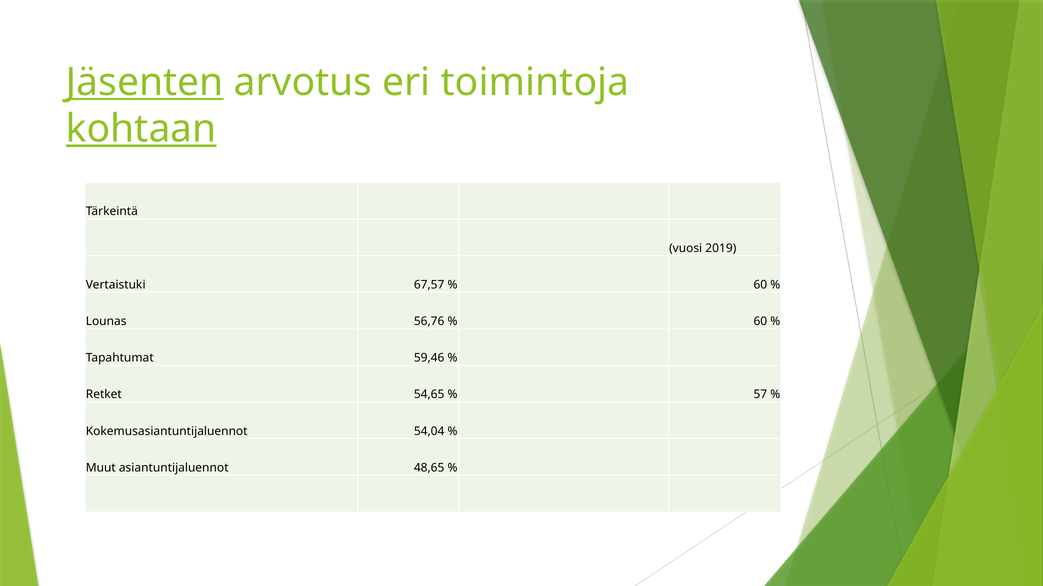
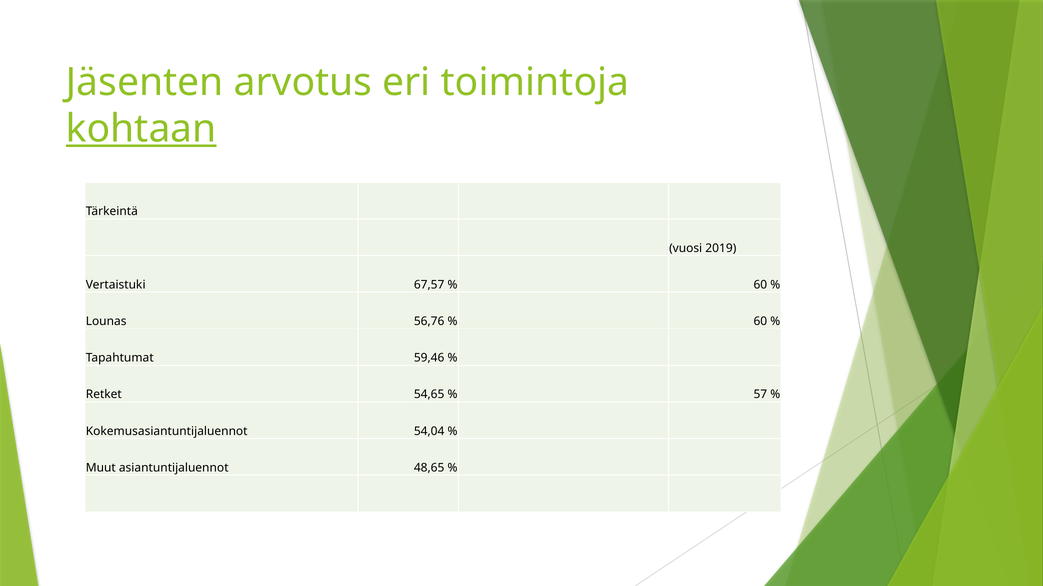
Jäsenten underline: present -> none (145, 82)
